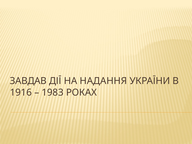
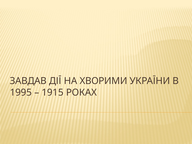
НАДАННЯ: НАДАННЯ -> ХВОРИМИ (103, 81)
1916: 1916 -> 1995 (21, 92)
1983: 1983 -> 1915 (53, 92)
